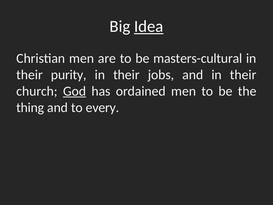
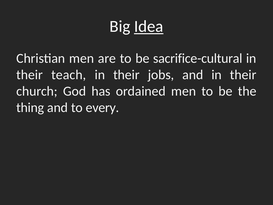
masters-cultural: masters-cultural -> sacrifice-cultural (198, 58)
purity: purity -> teach (69, 75)
God underline: present -> none (75, 91)
